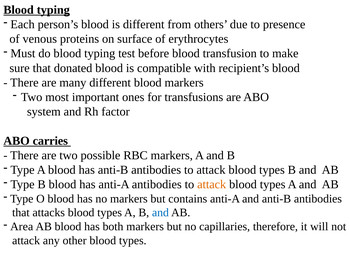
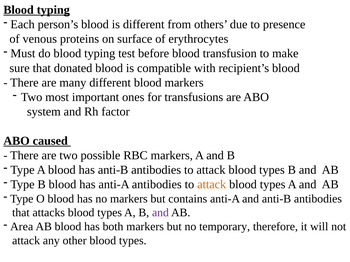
carries: carries -> caused (50, 141)
and colour: blue -> purple (160, 213)
capillaries: capillaries -> temporary (225, 227)
